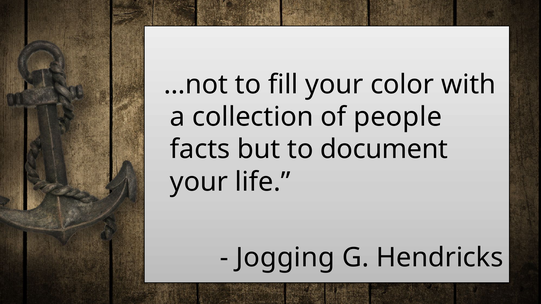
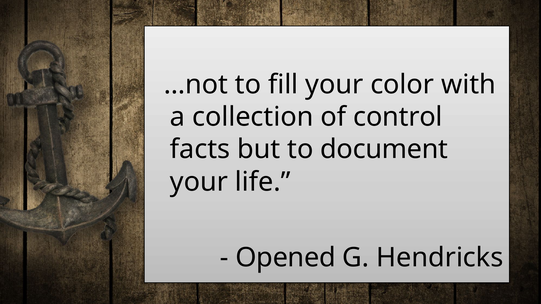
people: people -> control (398, 117)
Jogging: Jogging -> Opened (286, 258)
